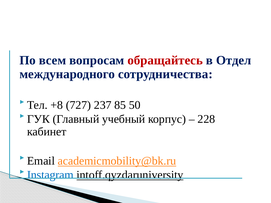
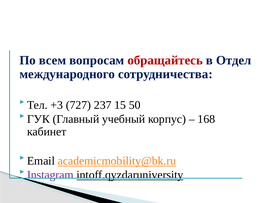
+8: +8 -> +3 (57, 105)
85: 85 -> 15 (120, 105)
228: 228 -> 168 (206, 119)
Instagram colour: blue -> purple (50, 175)
